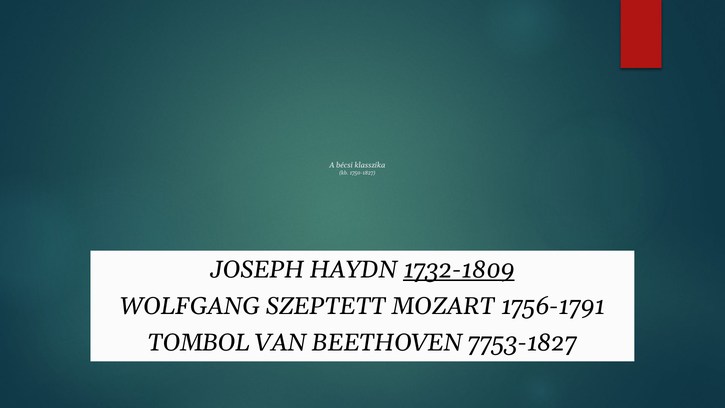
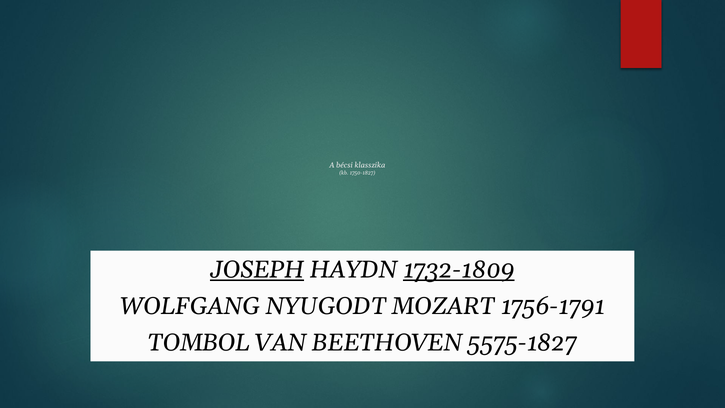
JOSEPH underline: none -> present (257, 270)
SZEPTETT: SZEPTETT -> NYUGODT (326, 306)
7753-1827: 7753-1827 -> 5575-1827 (522, 343)
